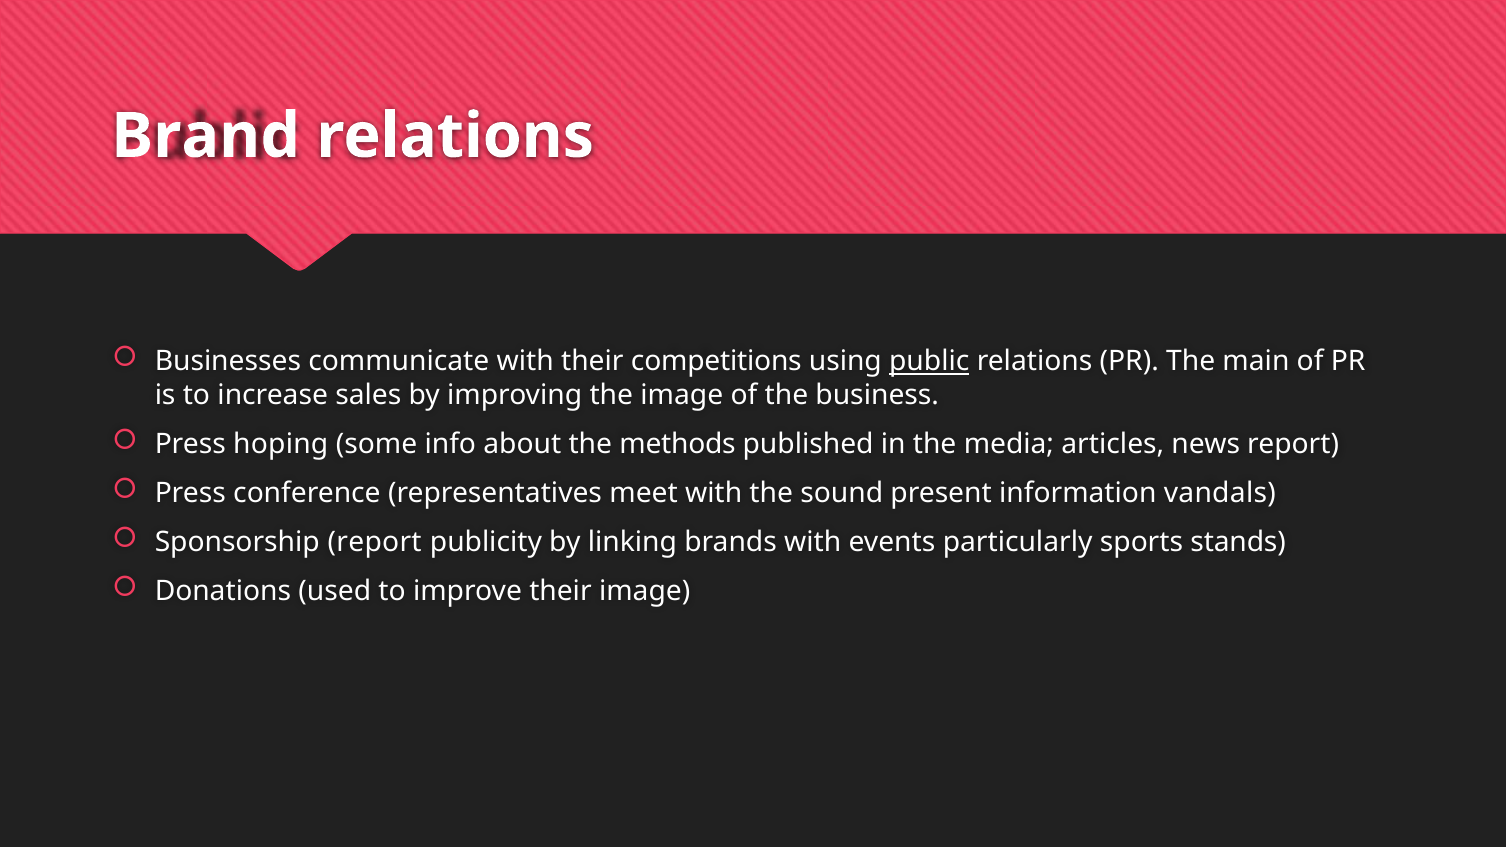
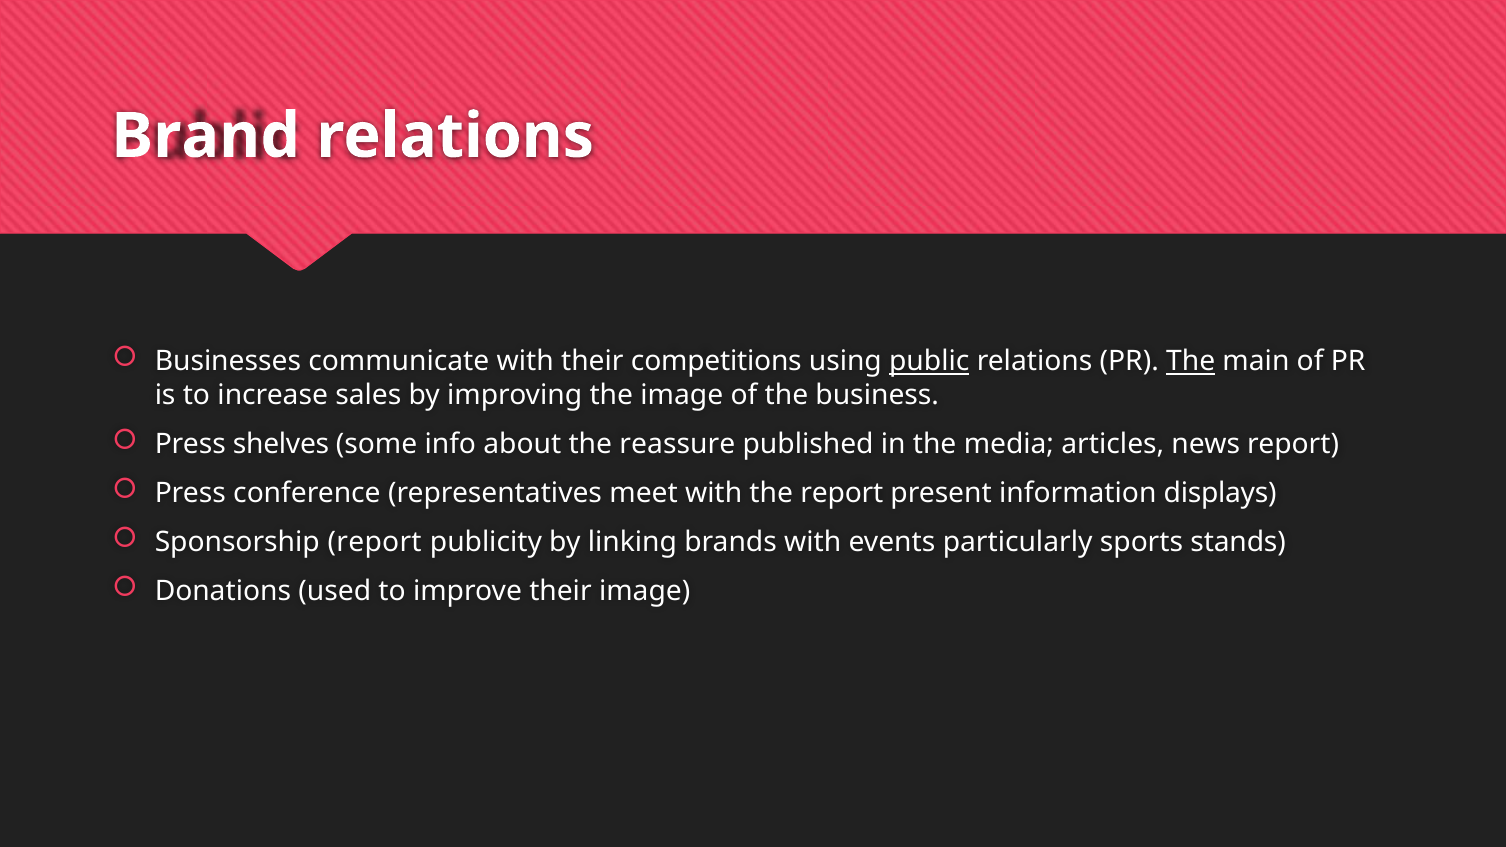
The underline: none -> present (1191, 362)
hoping: hoping -> shelves (281, 445)
methods: methods -> reassure (677, 445)
the sound: sound -> report (842, 493)
vandals: vandals -> displays (1220, 493)
